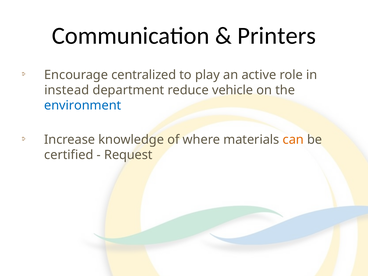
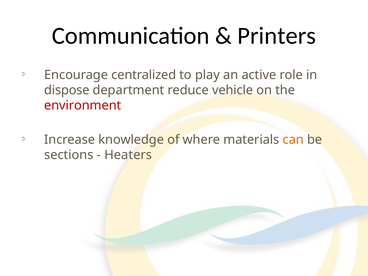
instead: instead -> dispose (67, 90)
environment colour: blue -> red (83, 105)
certified: certified -> sections (69, 155)
Request: Request -> Heaters (128, 155)
